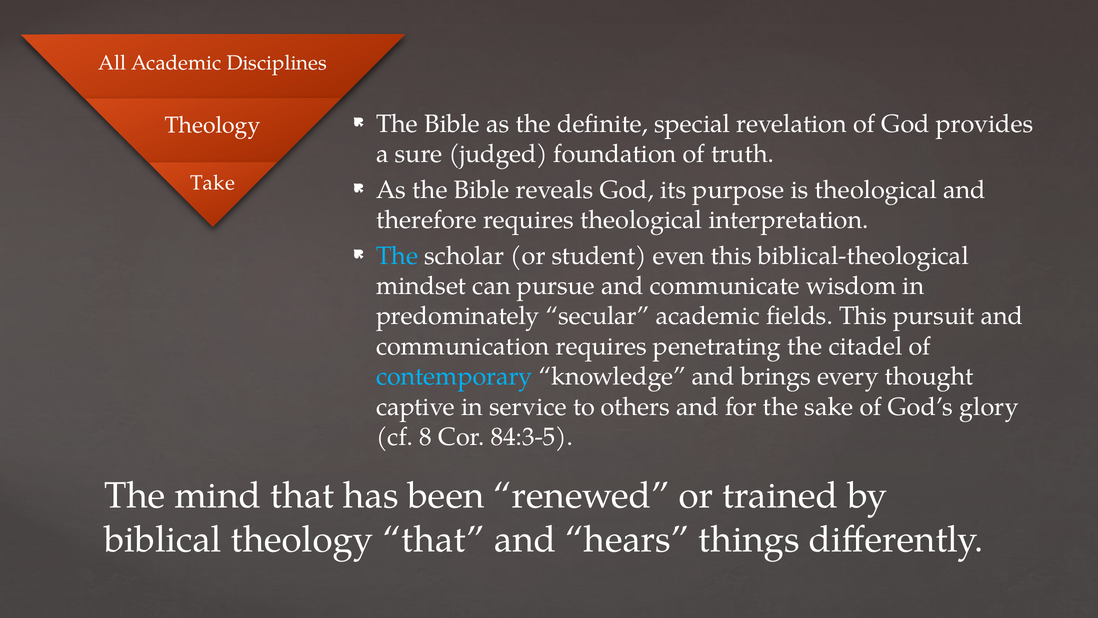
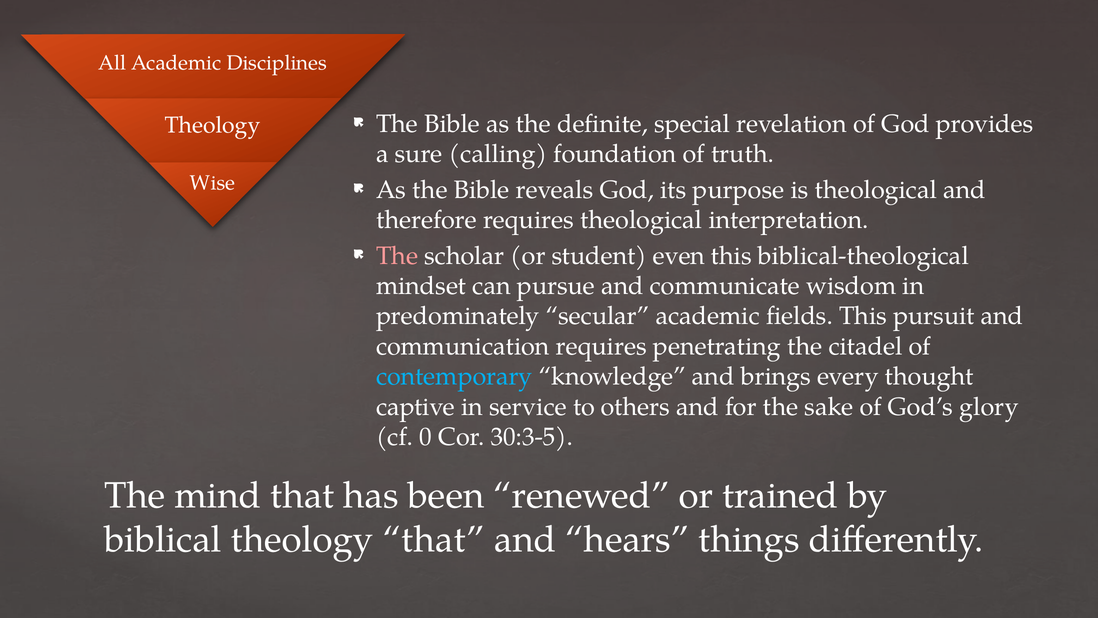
judged: judged -> calling (498, 154)
Take: Take -> Wise (213, 183)
The colour: light blue -> pink (397, 256)
8: 8 -> 0 (426, 437)
84:3-5: 84:3-5 -> 30:3-5 (532, 437)
